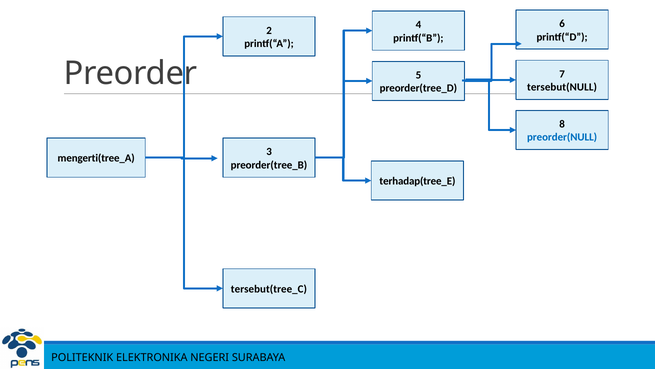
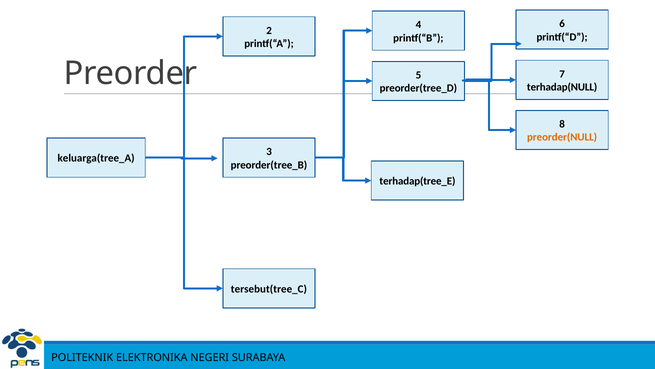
tersebut(NULL: tersebut(NULL -> terhadap(NULL (562, 87)
preorder(NULL colour: blue -> orange (562, 137)
mengerti(tree_A: mengerti(tree_A -> keluarga(tree_A (96, 158)
